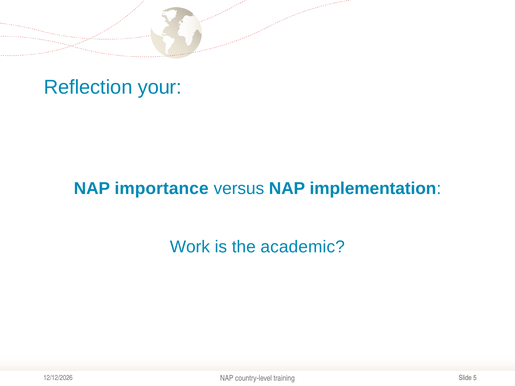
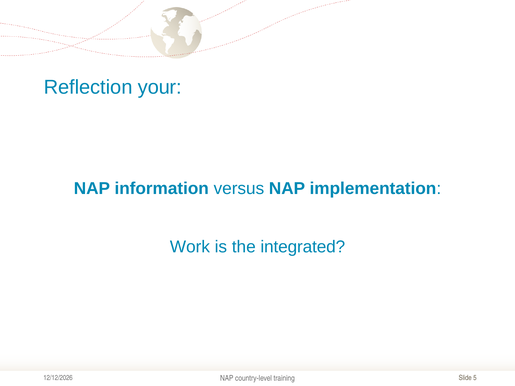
importance: importance -> information (162, 189)
academic: academic -> integrated (303, 247)
